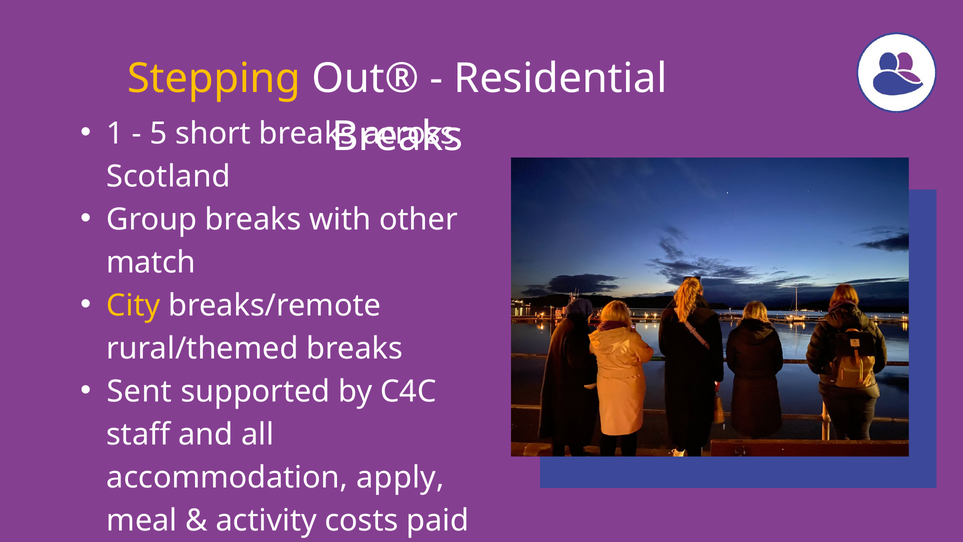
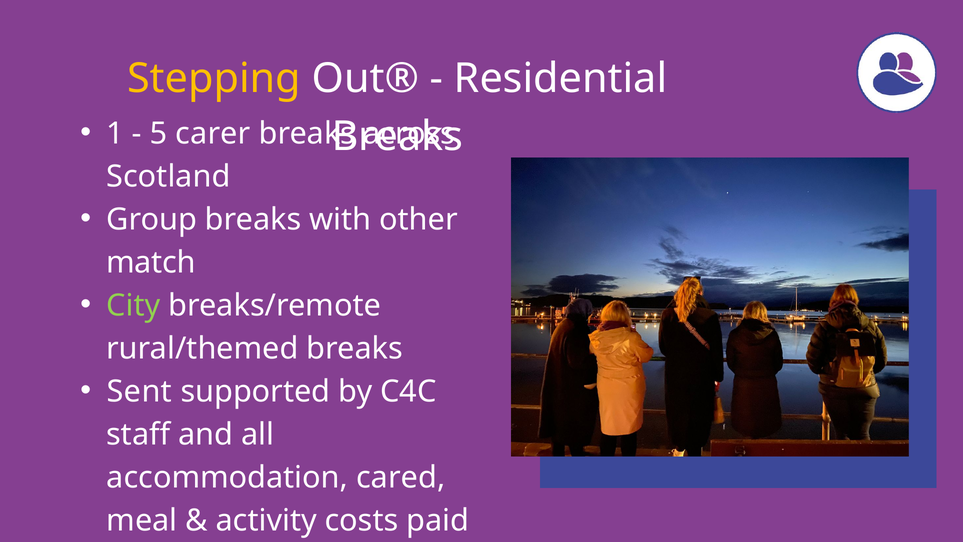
short: short -> carer (213, 133)
City colour: yellow -> light green (133, 305)
apply: apply -> cared (401, 477)
